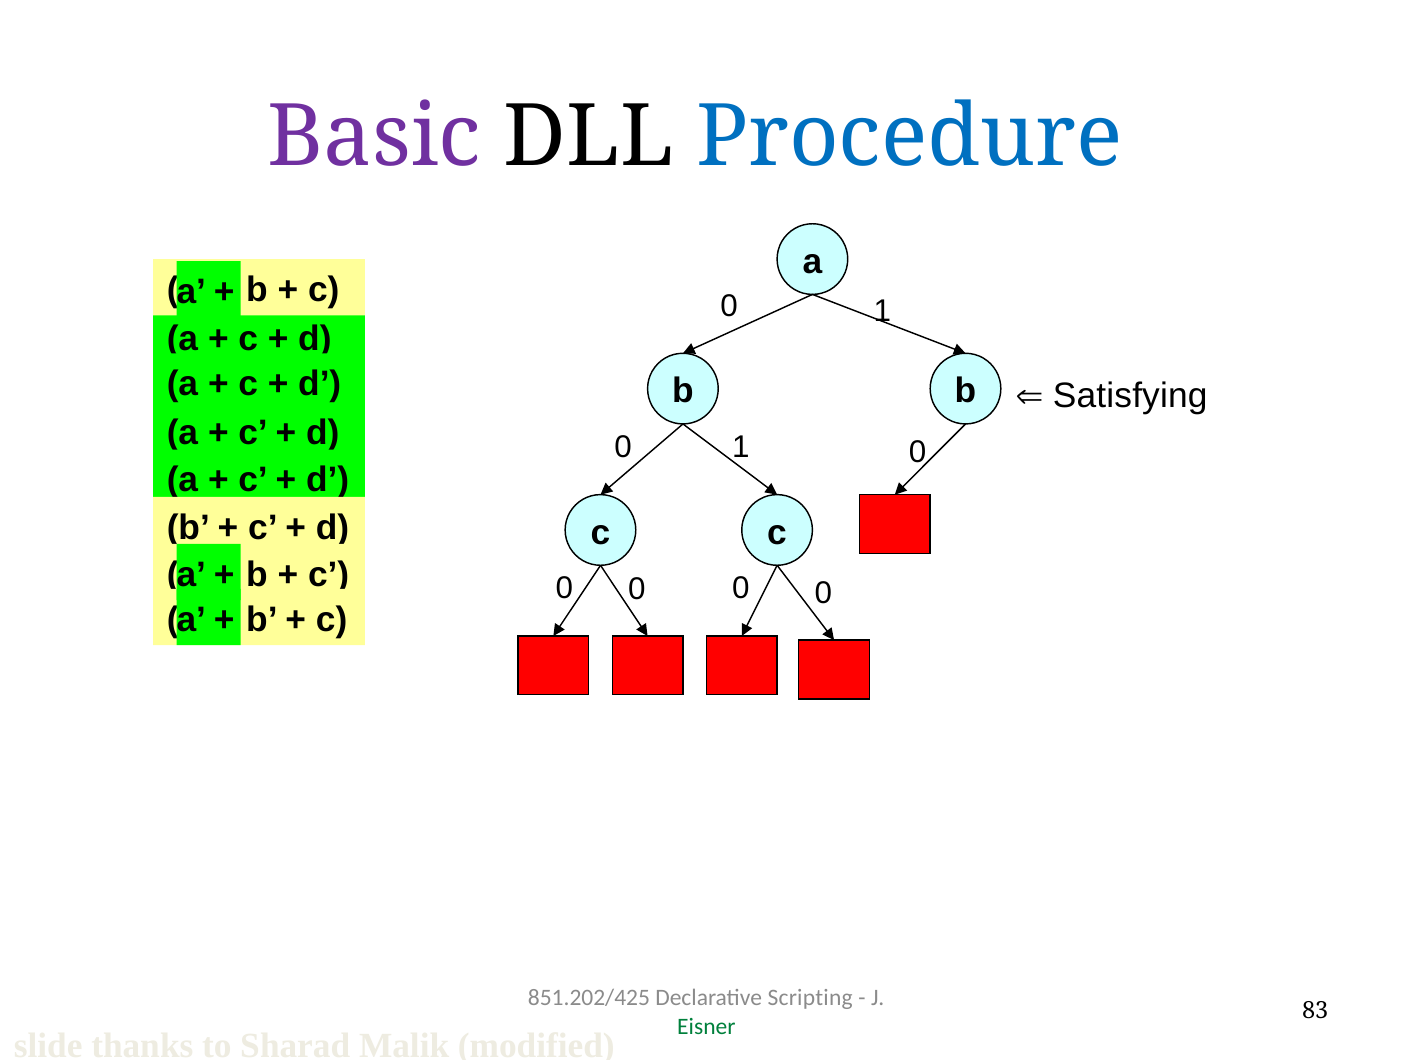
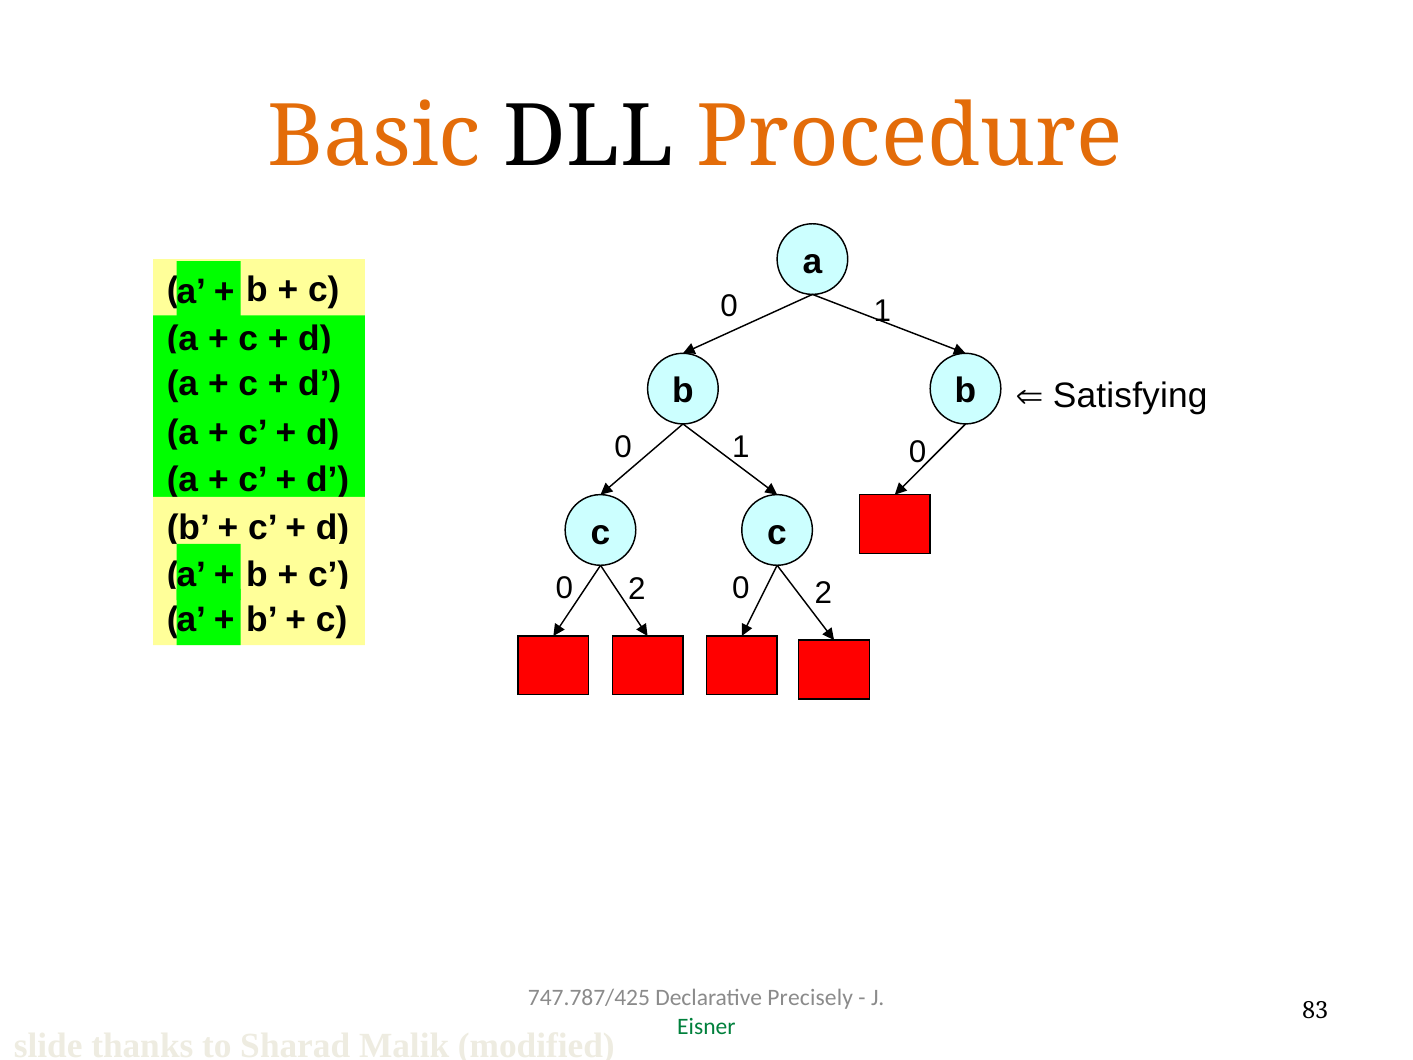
Basic colour: purple -> orange (374, 137)
Procedure colour: blue -> orange (909, 137)
0: 0 -> 2 (637, 589)
0: 0 -> 2 (823, 593)
851.202/425: 851.202/425 -> 747.787/425 (589, 998)
Scripting: Scripting -> Precisely (810, 998)
